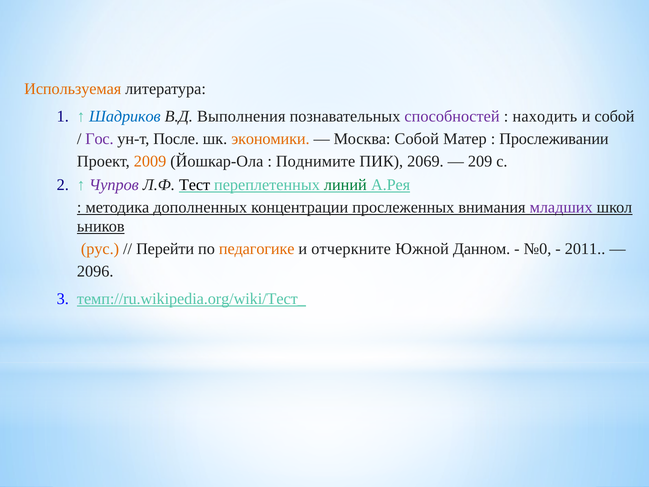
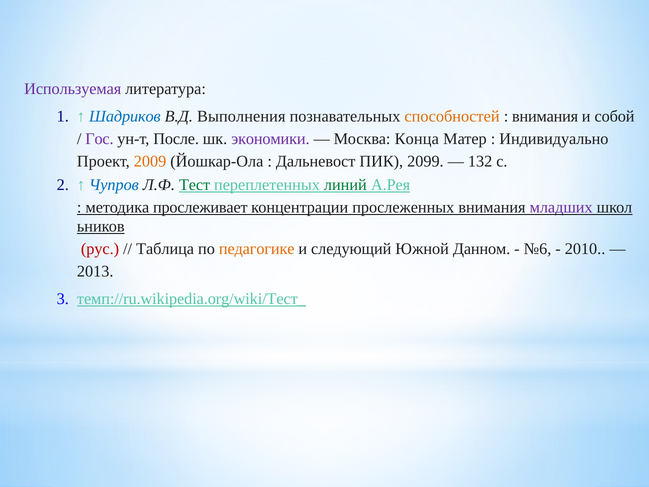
Используемая colour: orange -> purple (73, 89)
способностей colour: purple -> orange (452, 117)
находить: находить -> внимания (545, 117)
экономики colour: orange -> purple (270, 139)
Москва Собой: Собой -> Конца (417, 139)
Прослеживании: Прослеживании -> Индивидуально (554, 139)
Поднимите: Поднимите -> Дальневост (316, 161)
2069: 2069 -> 2099 (425, 161)
209: 209 -> 132 (480, 161)
Чупров colour: purple -> blue (114, 185)
Тест colour: black -> green (195, 185)
дополненных: дополненных -> прослеживает (200, 207)
рус colour: orange -> red (100, 249)
Перейти: Перейти -> Таблица (165, 249)
отчеркните: отчеркните -> следующий (351, 249)
№0: №0 -> №6 (538, 249)
2011: 2011 -> 2010 (585, 249)
2096: 2096 -> 2013 (95, 271)
